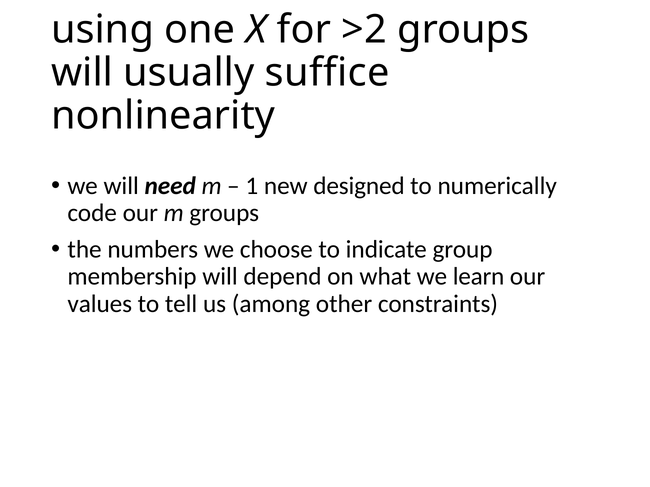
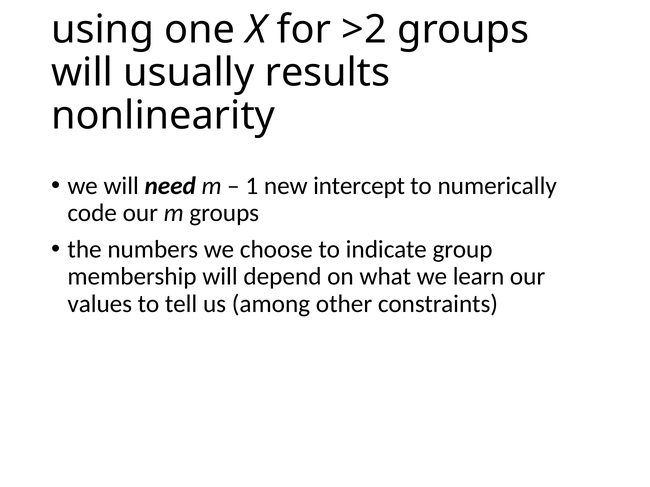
suffice: suffice -> results (327, 73)
designed: designed -> intercept (359, 186)
